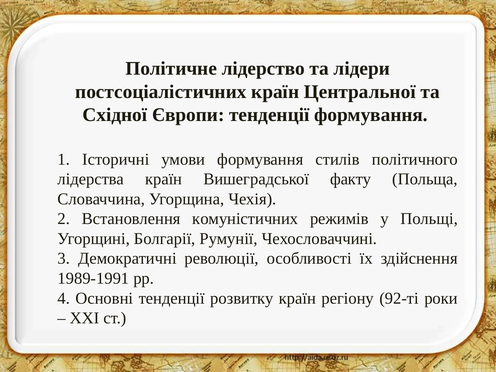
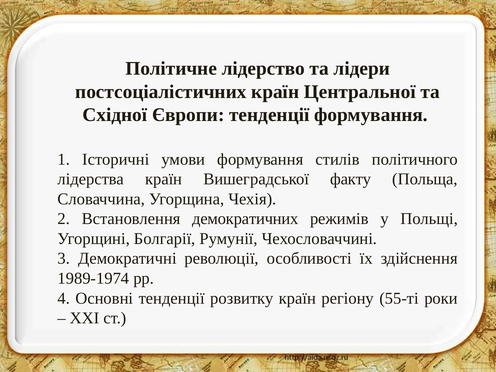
комуністичних: комуністичних -> демократичних (245, 219)
1989-1991: 1989-1991 -> 1989-1974 (93, 278)
92-ті: 92-ті -> 55-ті (399, 298)
